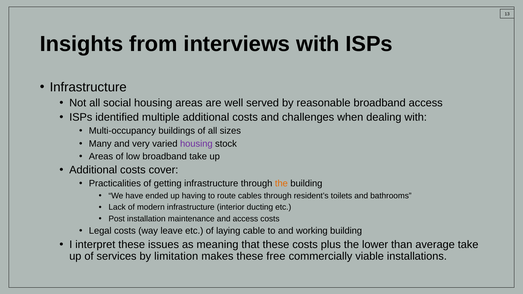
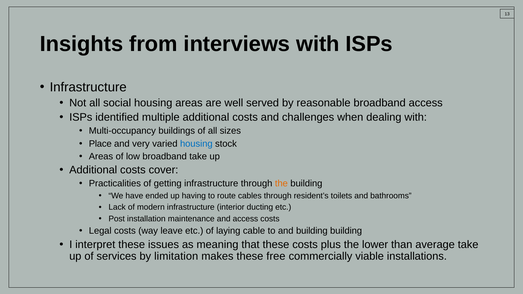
Many: Many -> Place (100, 144)
housing colour: purple -> blue (196, 144)
and working: working -> building (312, 231)
